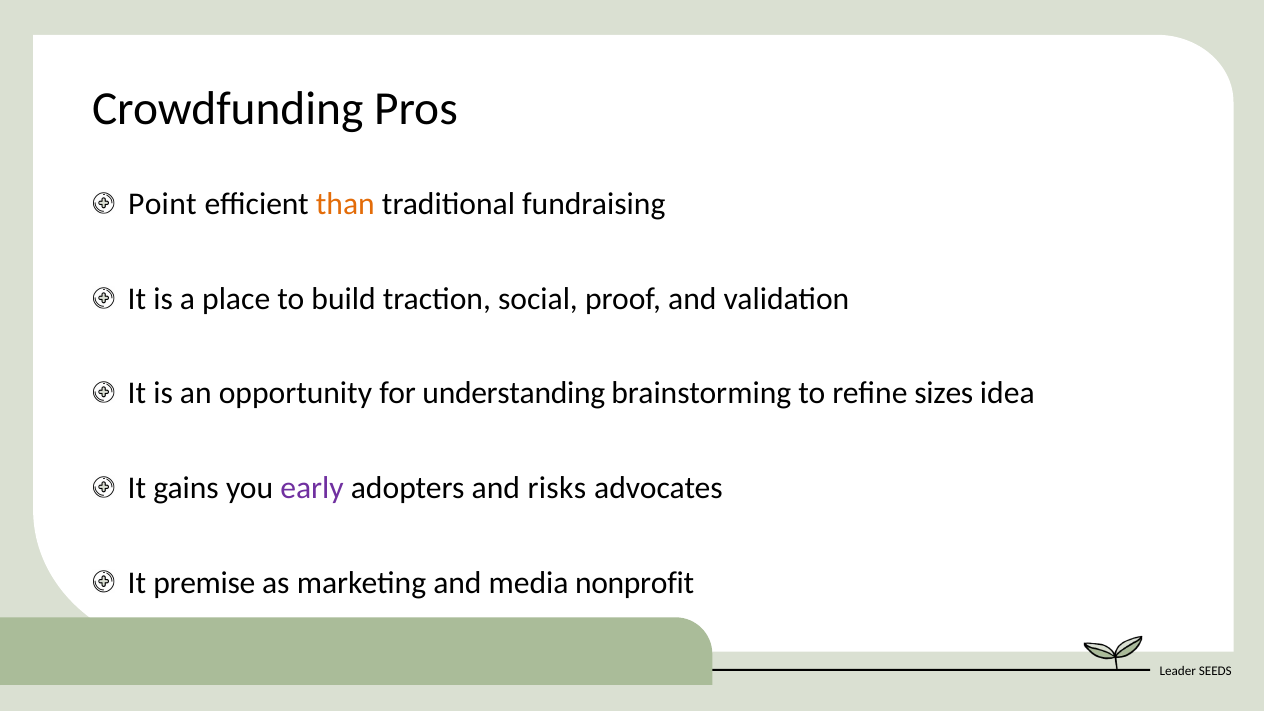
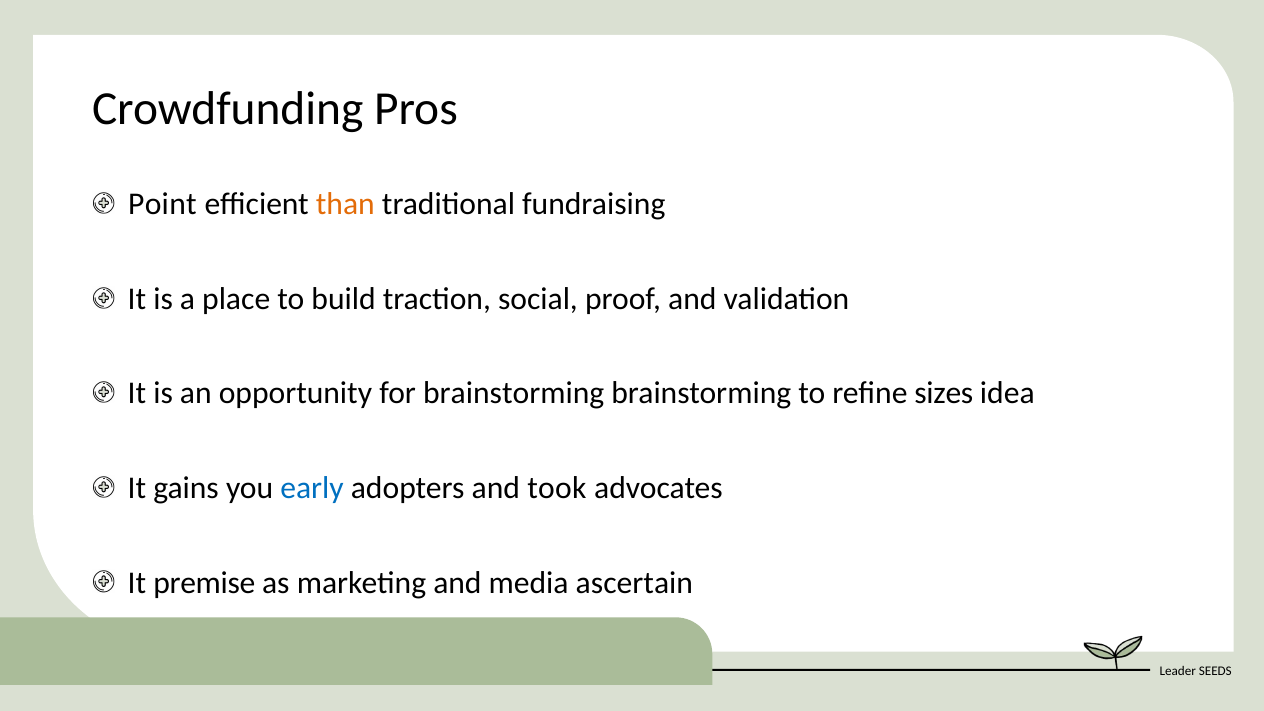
for understanding: understanding -> brainstorming (514, 394)
early colour: purple -> blue (312, 488)
risks: risks -> took (557, 488)
nonprofit: nonprofit -> ascertain (634, 583)
